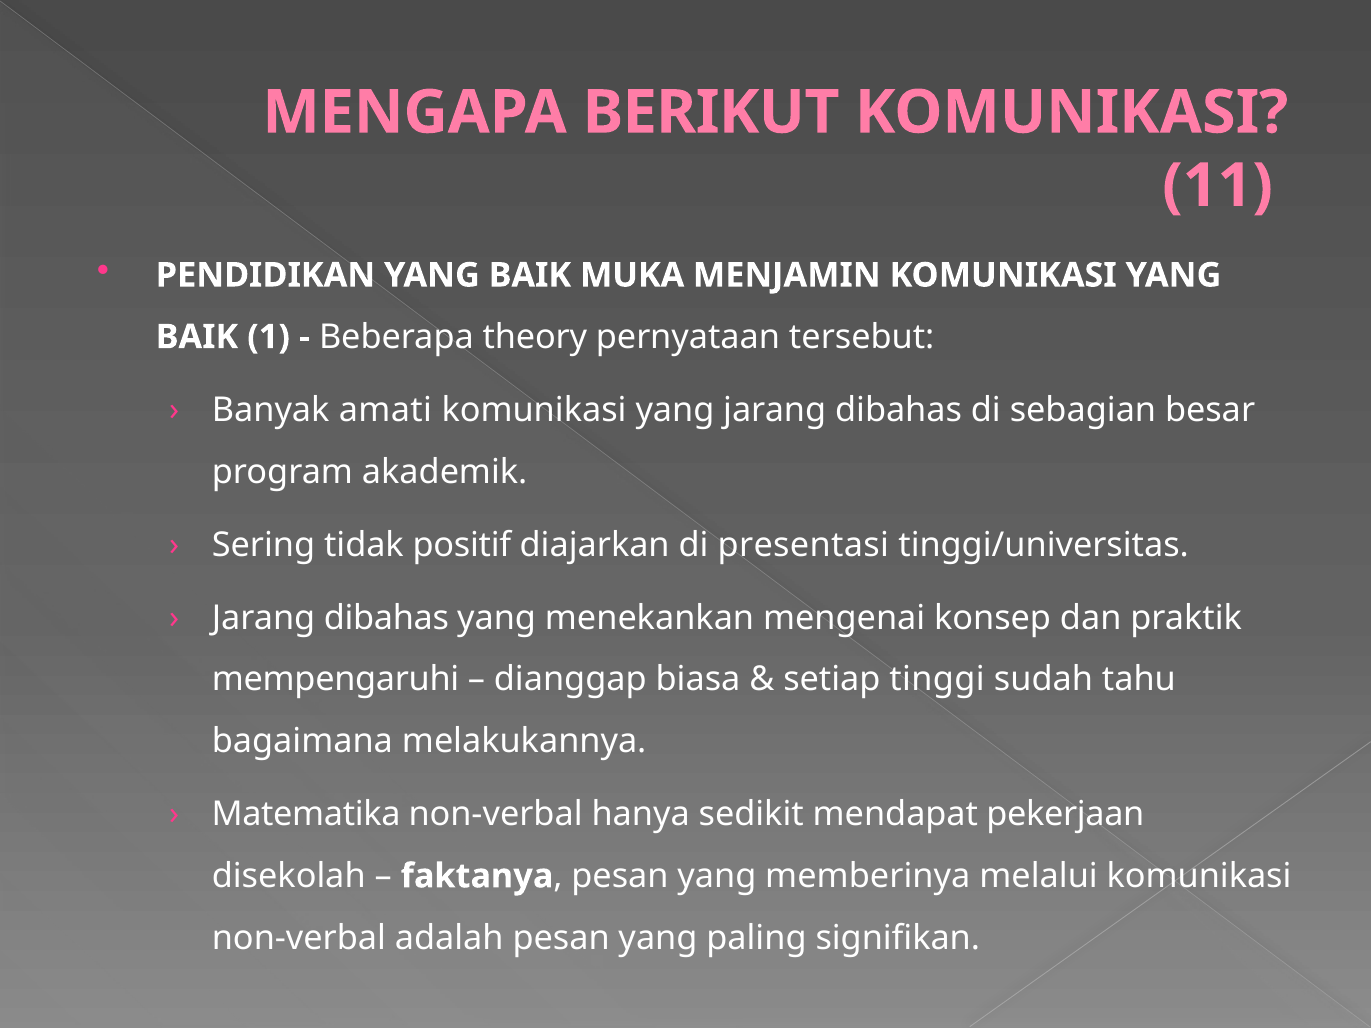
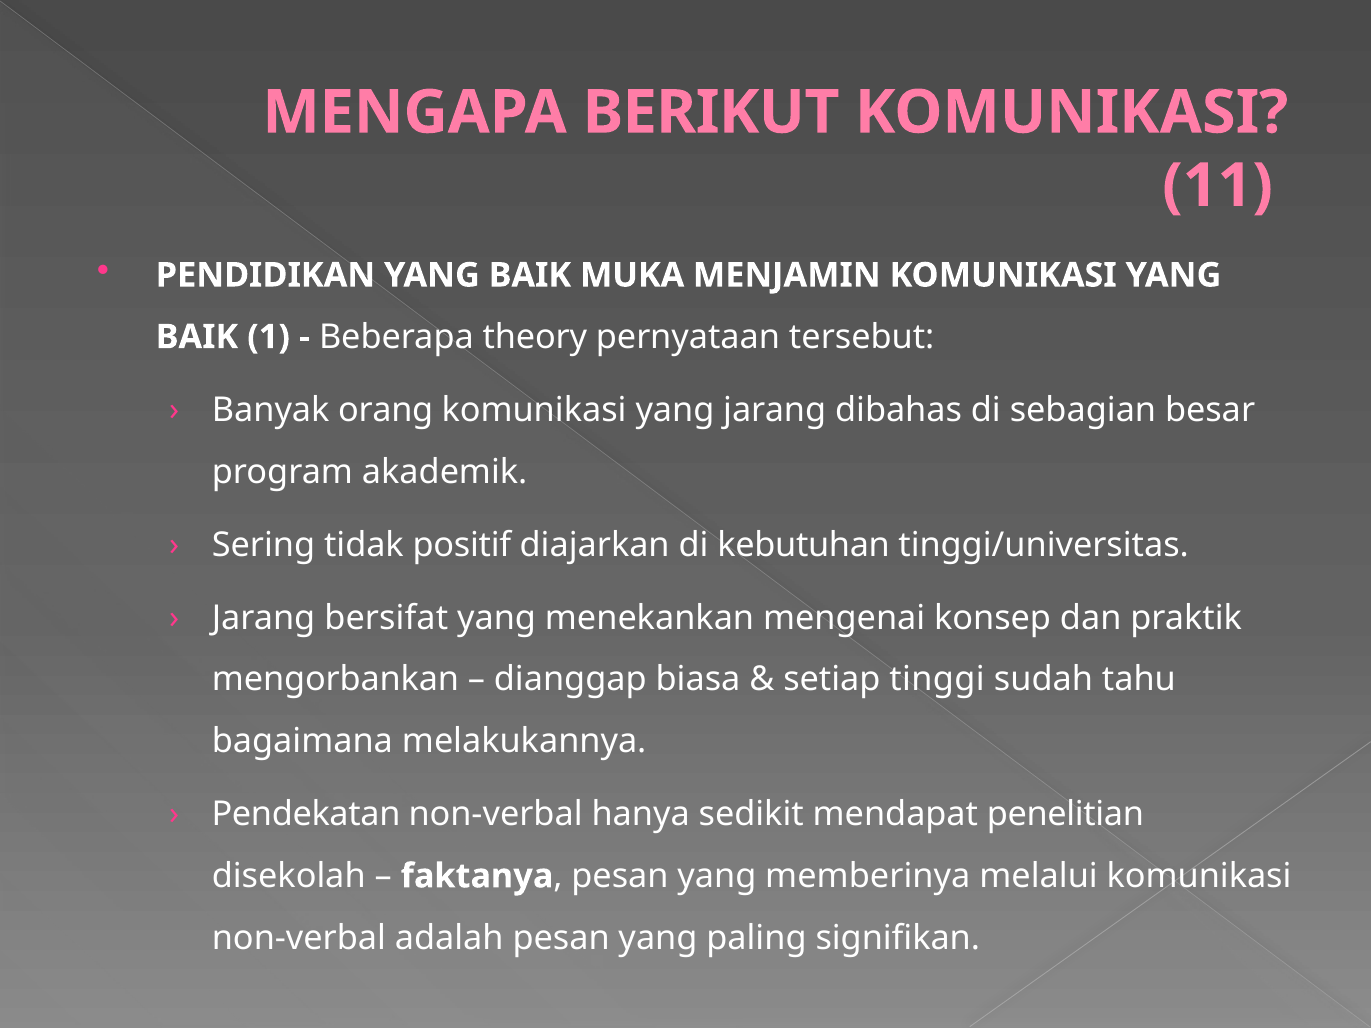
amati: amati -> orang (386, 410)
presentasi: presentasi -> kebutuhan (804, 545)
dibahas: dibahas -> bersifat (386, 618)
mempengaruhi: mempengaruhi -> mengorbankan (336, 680)
Matematika: Matematika -> Pendekatan (306, 815)
pekerjaan: pekerjaan -> penelitian (1065, 815)
